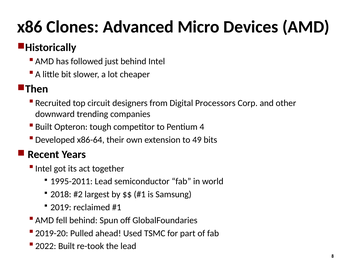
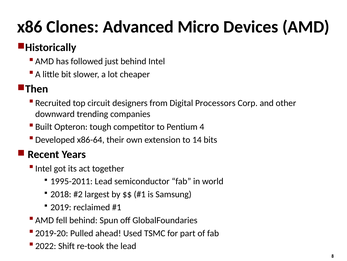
49: 49 -> 14 (197, 140)
2022 Built: Built -> Shift (67, 245)
